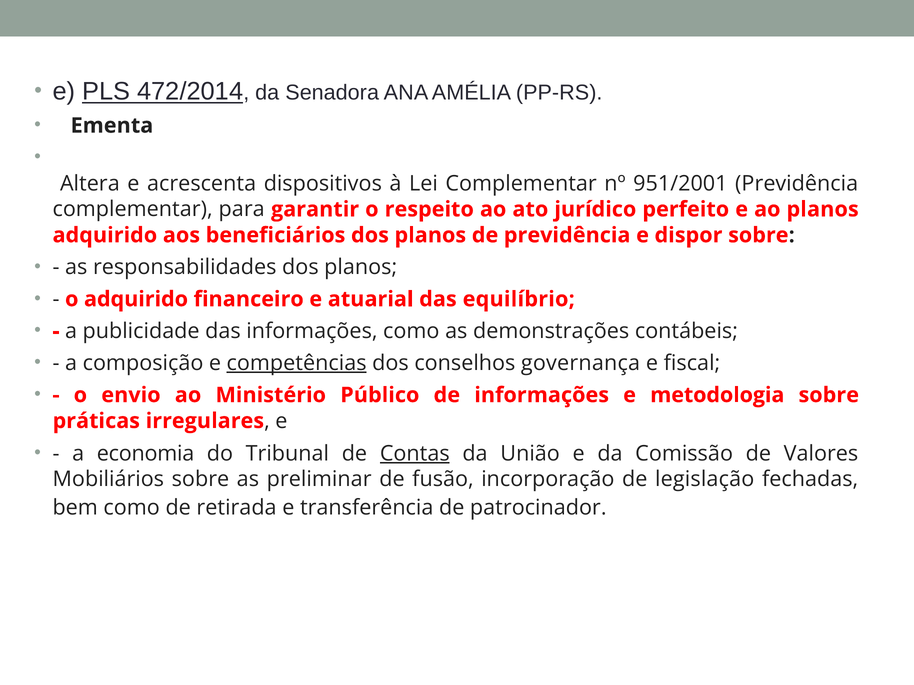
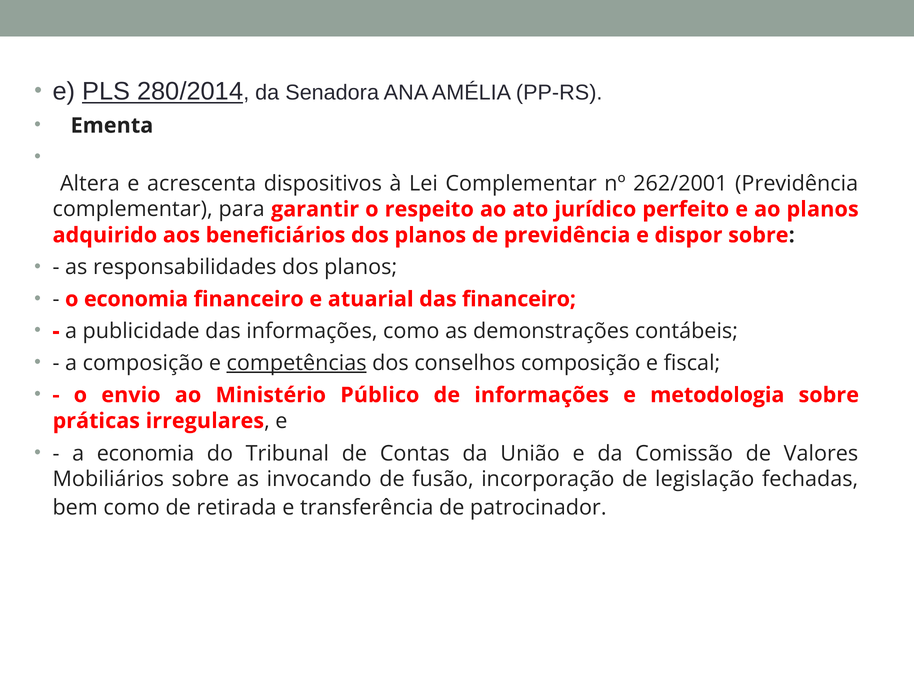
472/2014: 472/2014 -> 280/2014 (190, 92)
951/2001: 951/2001 -> 262/2001 (680, 184)
o adquirido: adquirido -> economia (136, 299)
das equilíbrio: equilíbrio -> financeiro (519, 299)
conselhos governança: governança -> composição (581, 363)
Contas underline: present -> none (415, 454)
preliminar: preliminar -> invocando (319, 480)
